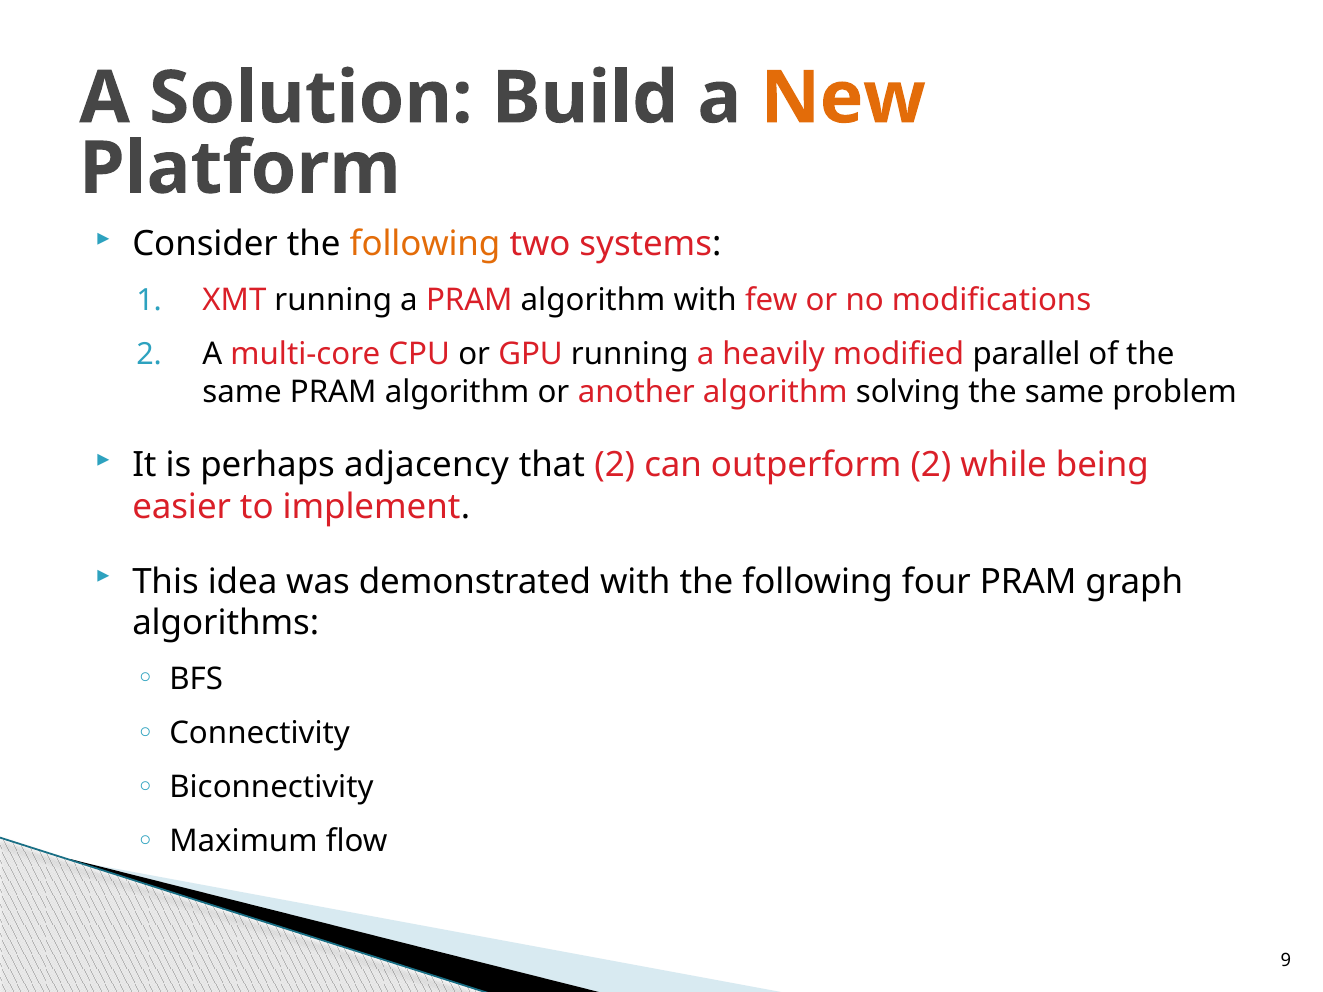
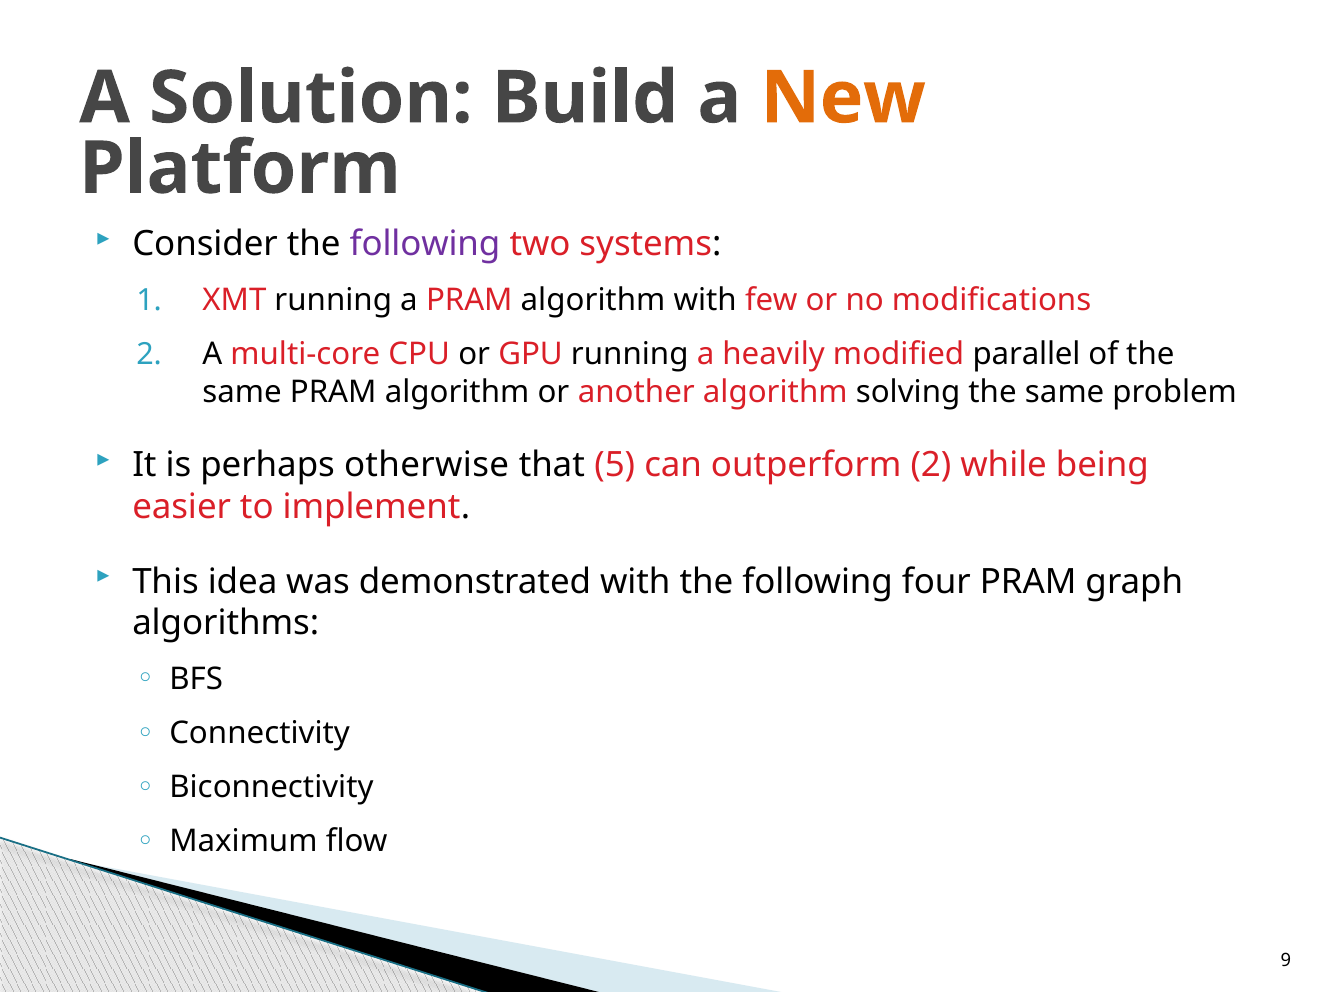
following colour: orange -> purple (425, 244)
adjacency: adjacency -> otherwise (427, 465)
that 2: 2 -> 5 (615, 465)
